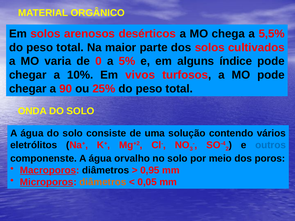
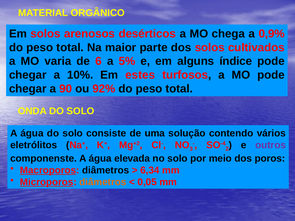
5,5%: 5,5% -> 0,9% (272, 34)
0: 0 -> 6 (98, 61)
vivos: vivos -> estes (140, 75)
25%: 25% -> 92% (104, 89)
outros colour: blue -> purple (271, 145)
orvalho: orvalho -> elevada (132, 159)
0,95: 0,95 -> 6,34 (150, 170)
